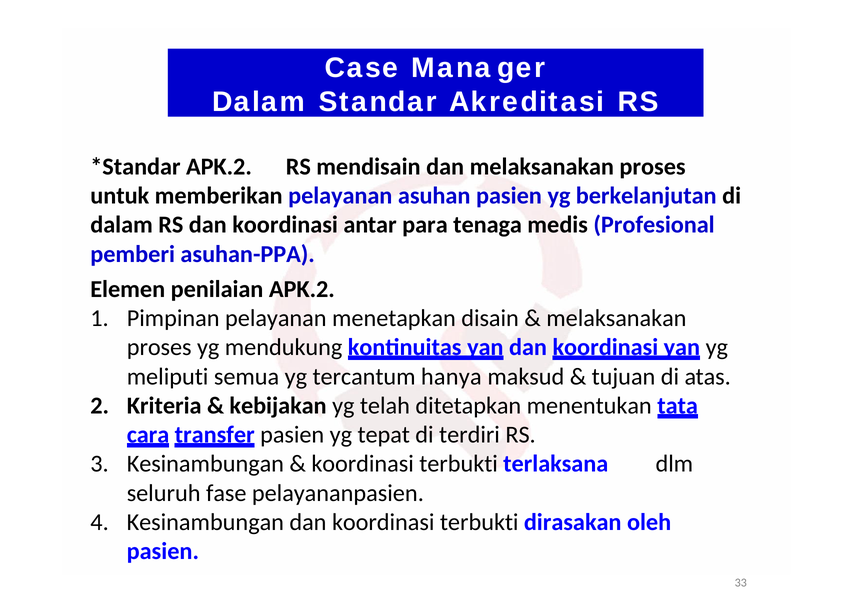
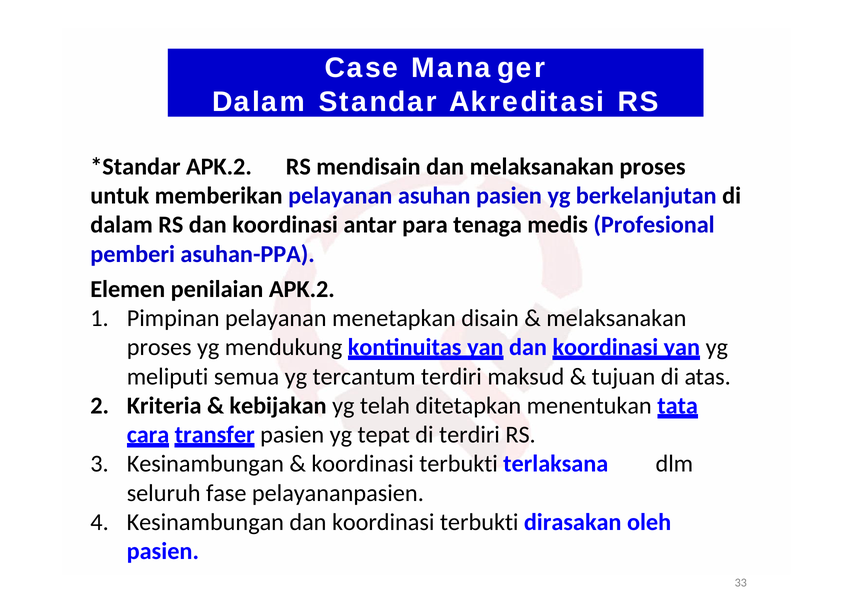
tercantum hanya: hanya -> terdiri (451, 377)
